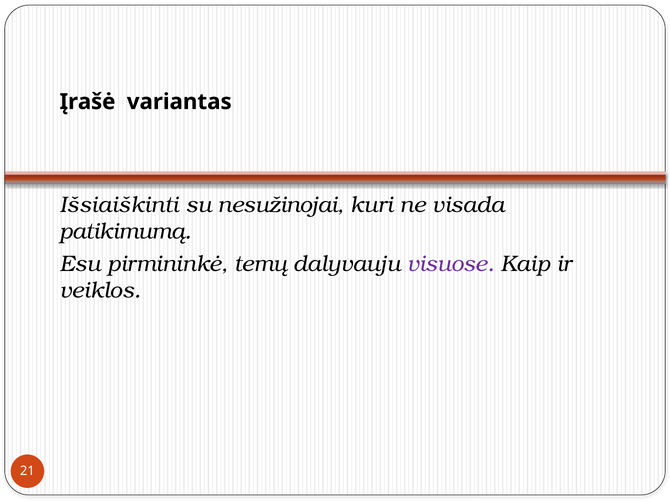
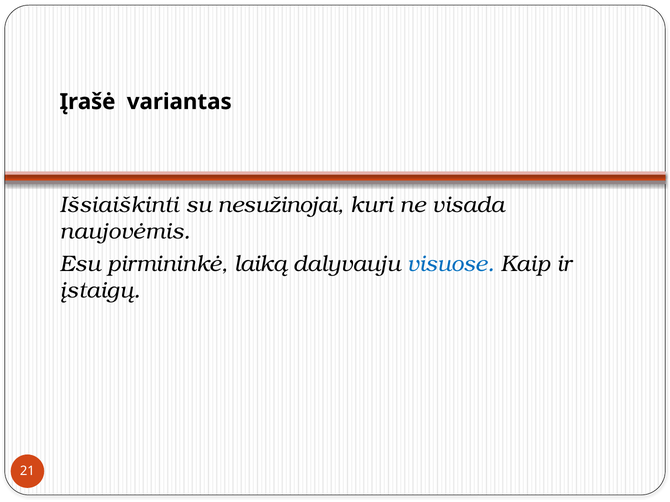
patikimumą: patikimumą -> naujovėmis (125, 232)
temų: temų -> laiką (261, 264)
visuose colour: purple -> blue (451, 264)
veiklos: veiklos -> įstaigų (100, 291)
